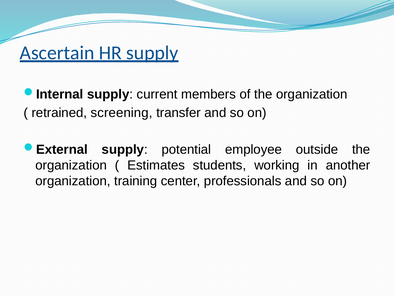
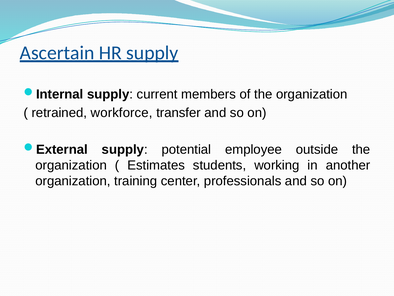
screening: screening -> workforce (122, 113)
